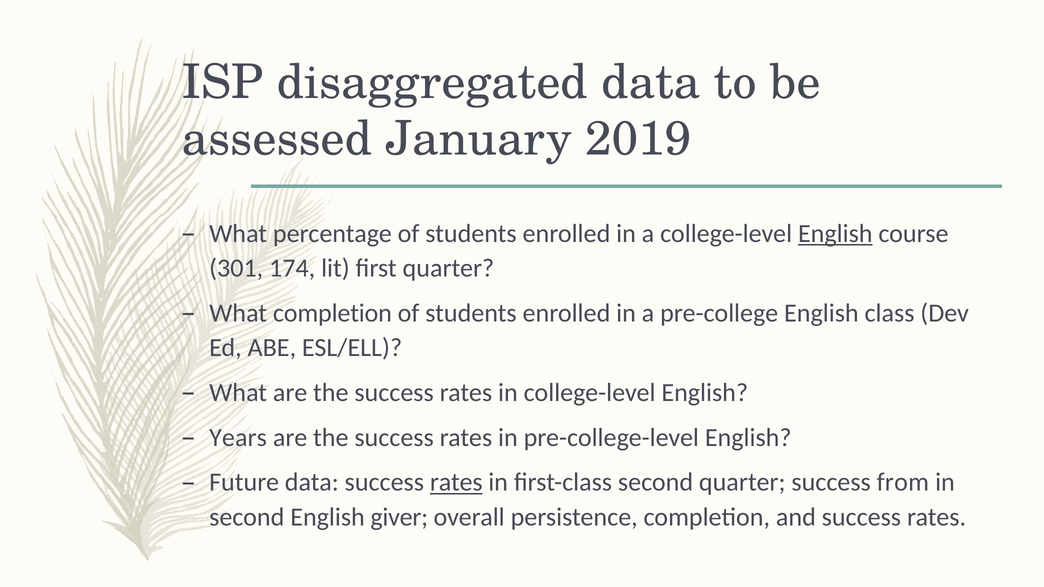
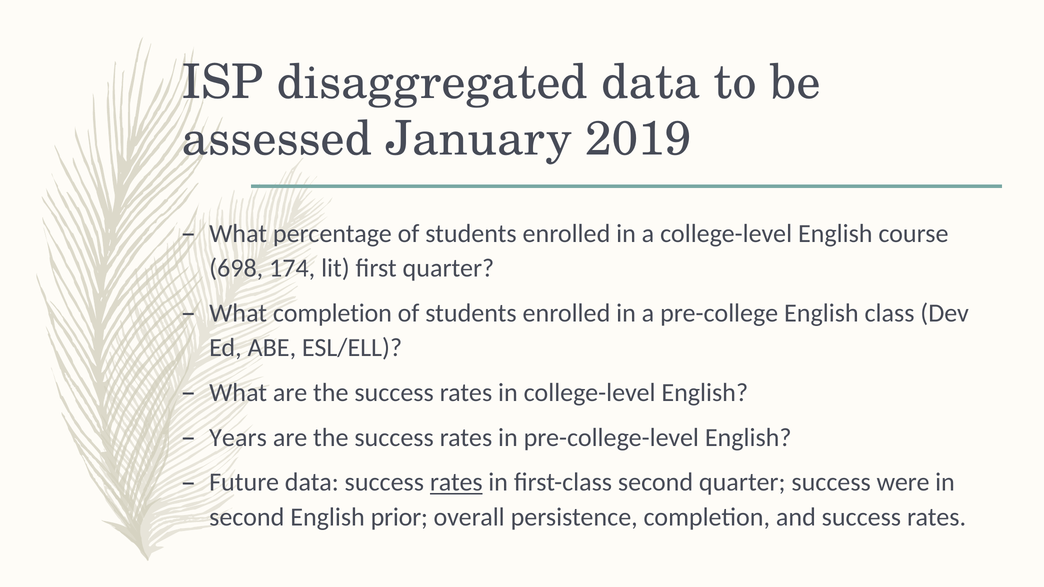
English underline: present -> none (835, 234)
301: 301 -> 698 (236, 268)
from: from -> were (903, 483)
giver: giver -> prior (399, 517)
